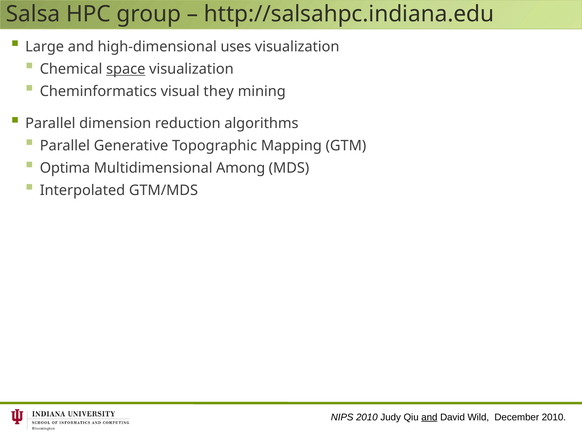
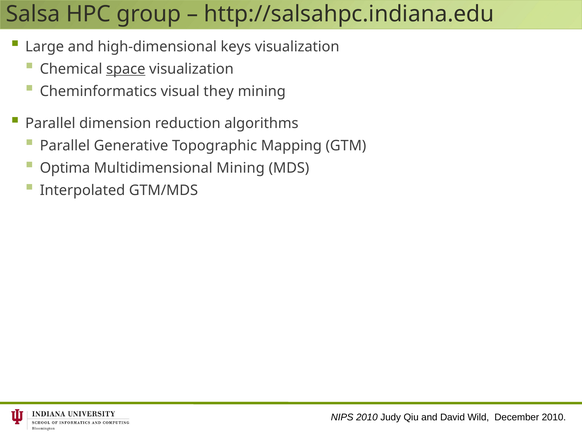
uses: uses -> keys (236, 47)
Multidimensional Among: Among -> Mining (241, 168)
and underline: present -> none (429, 417)
